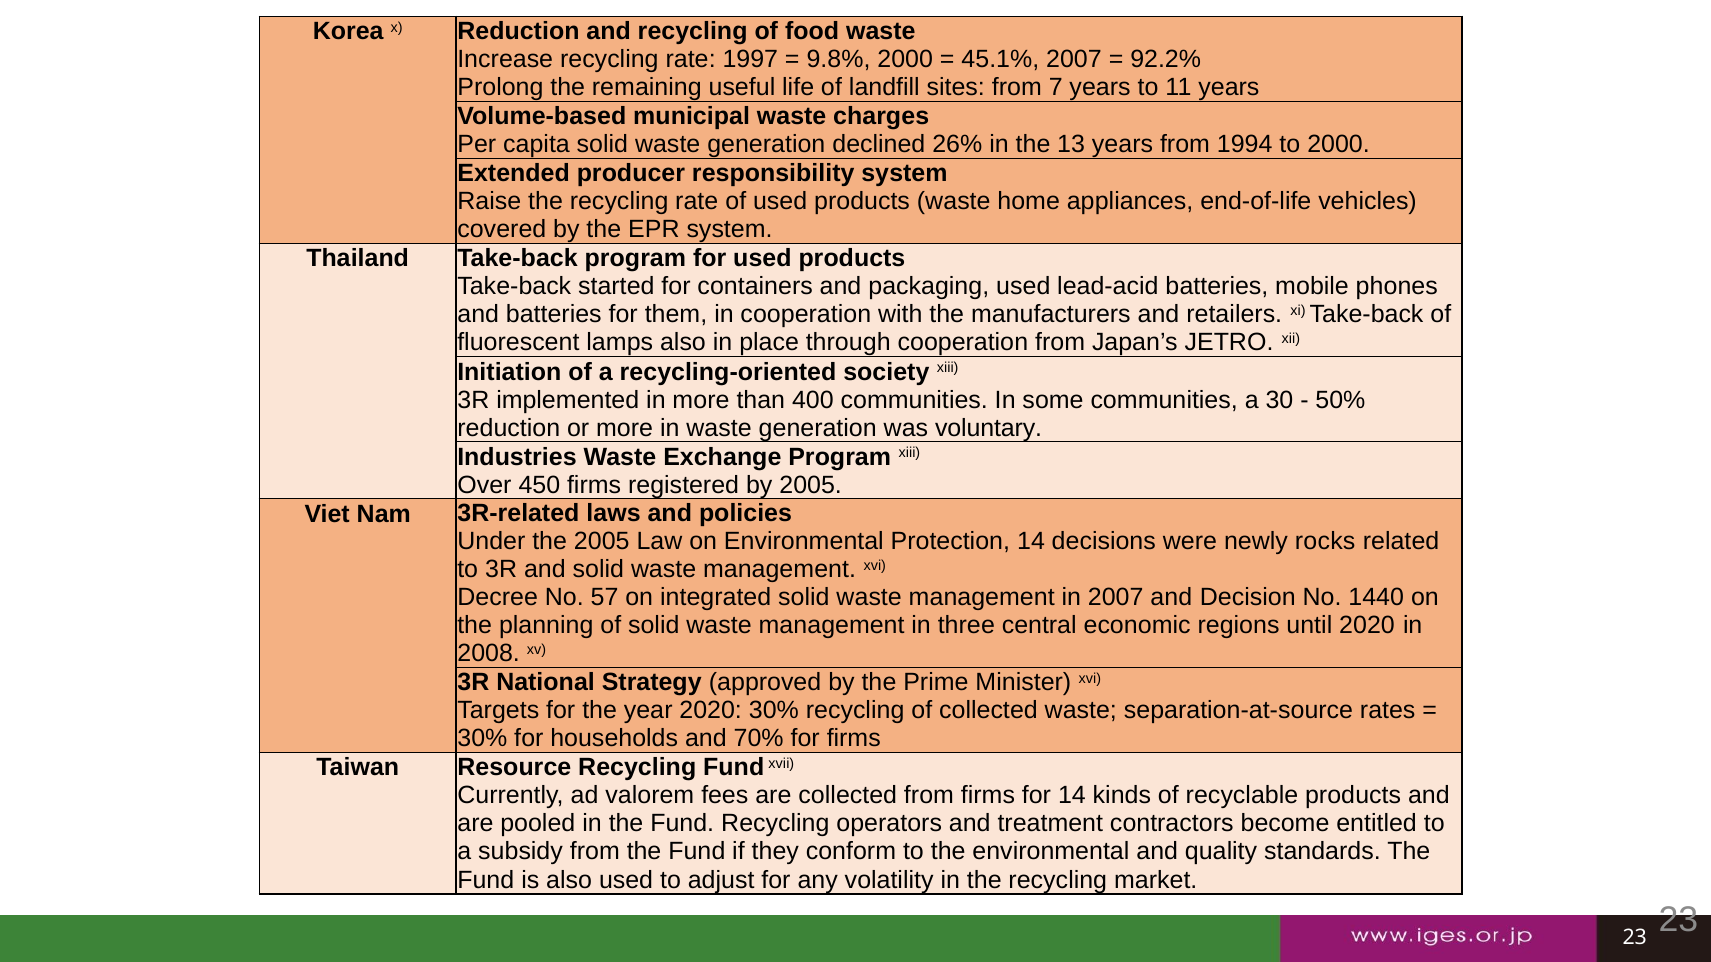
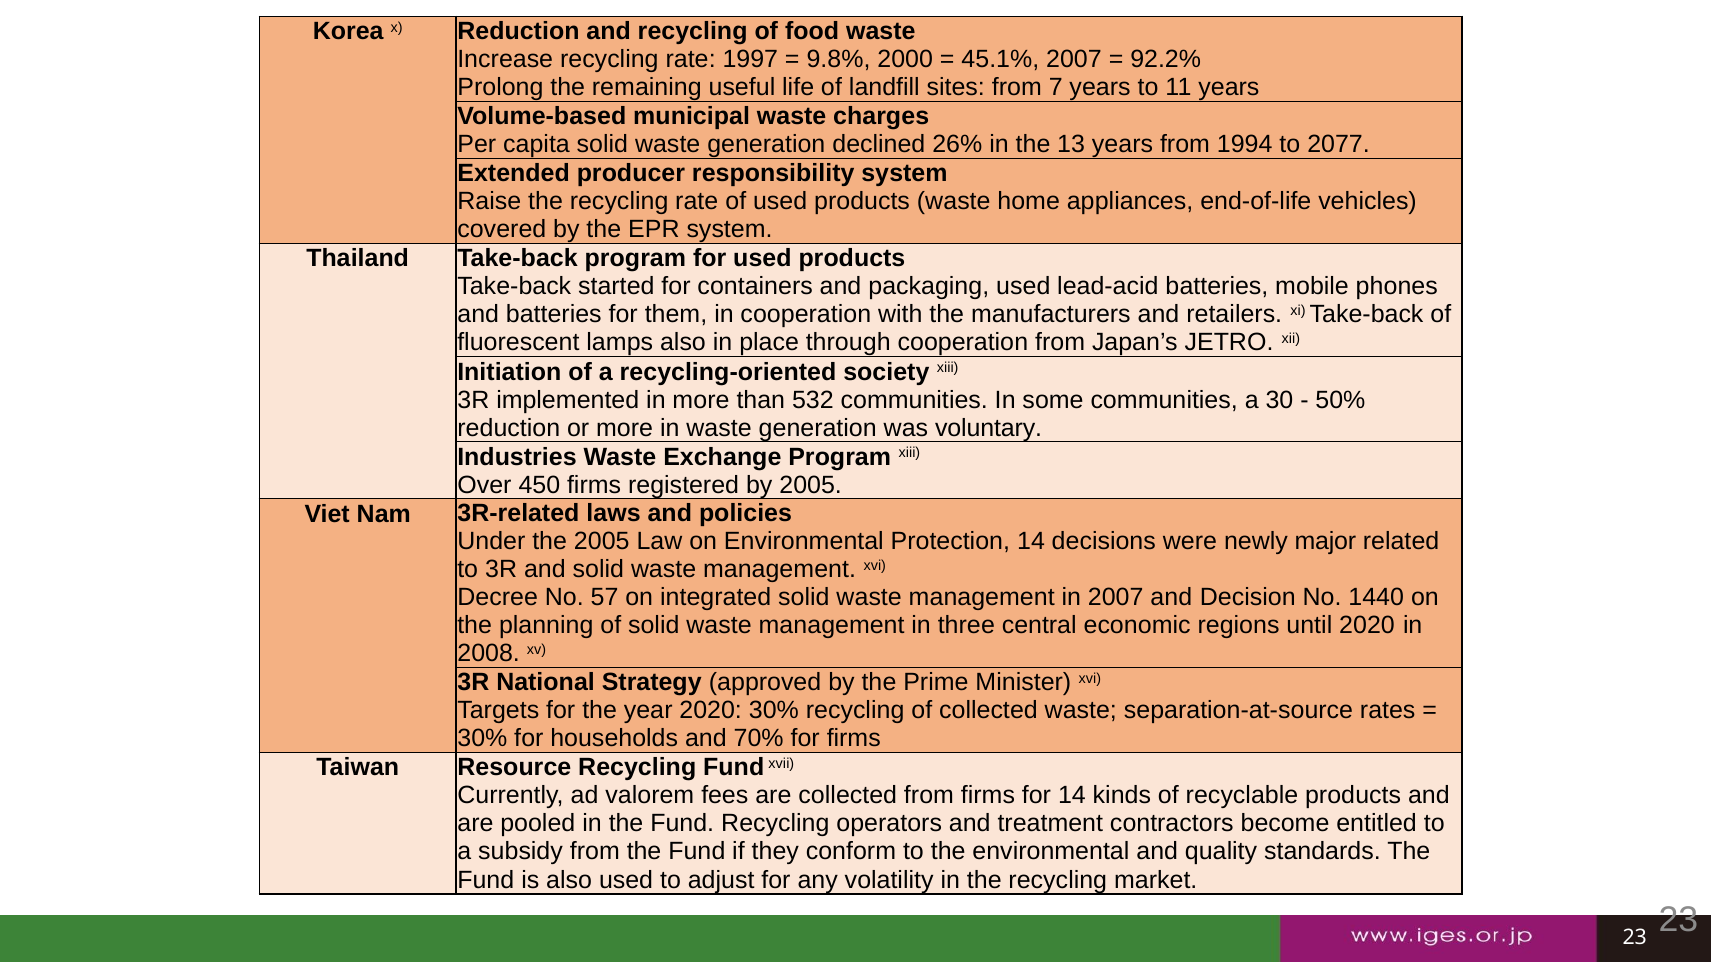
to 2000: 2000 -> 2077 (1338, 145)
400: 400 -> 532 (813, 400)
rocks: rocks -> major (1325, 542)
